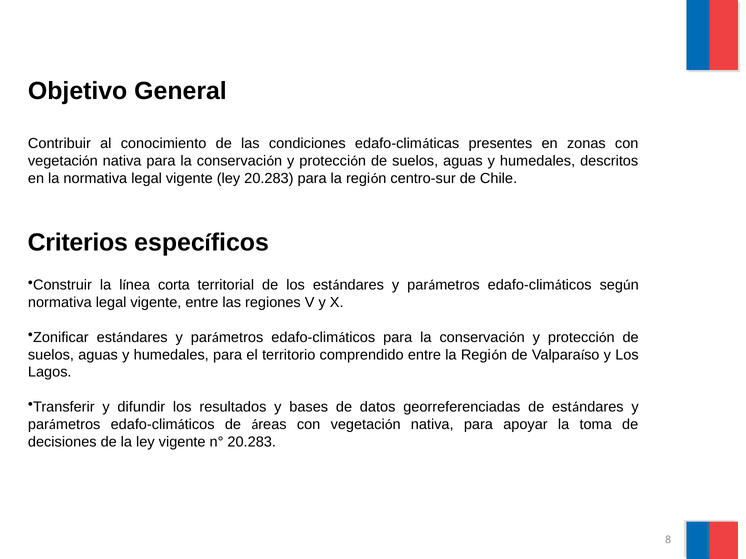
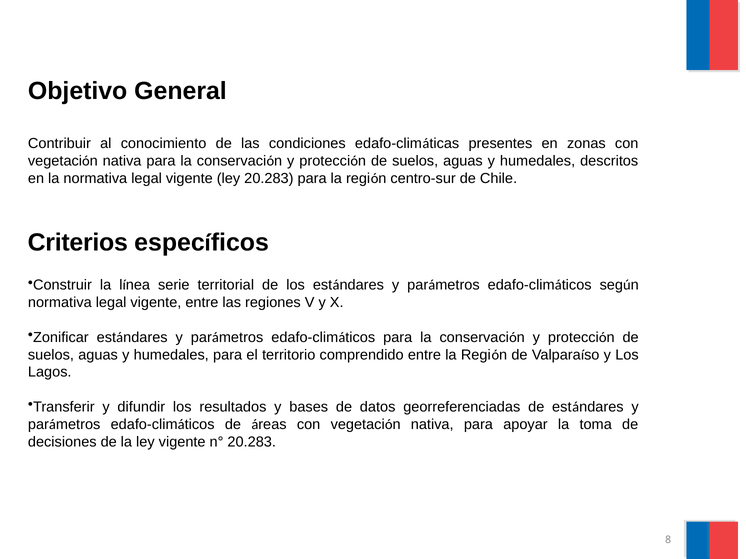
corta: corta -> serie (174, 285)
